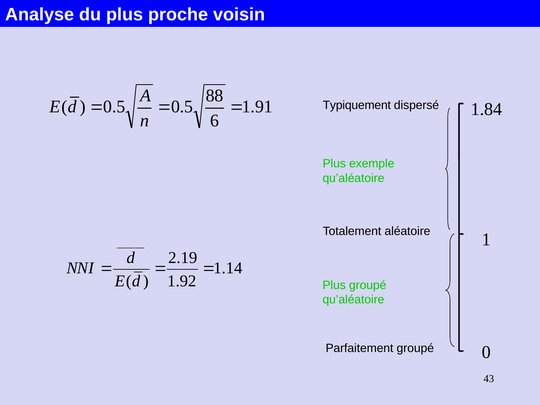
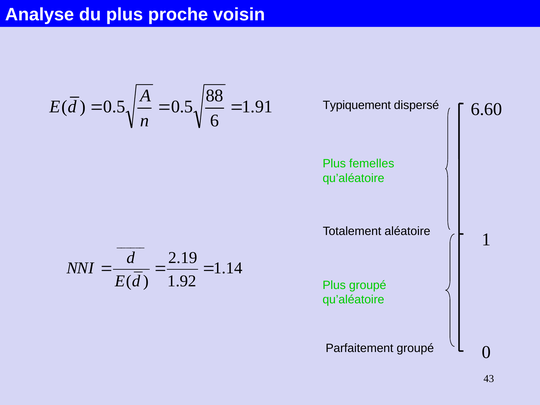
1.84: 1.84 -> 6.60 (487, 109)
exemple: exemple -> femelles (372, 164)
